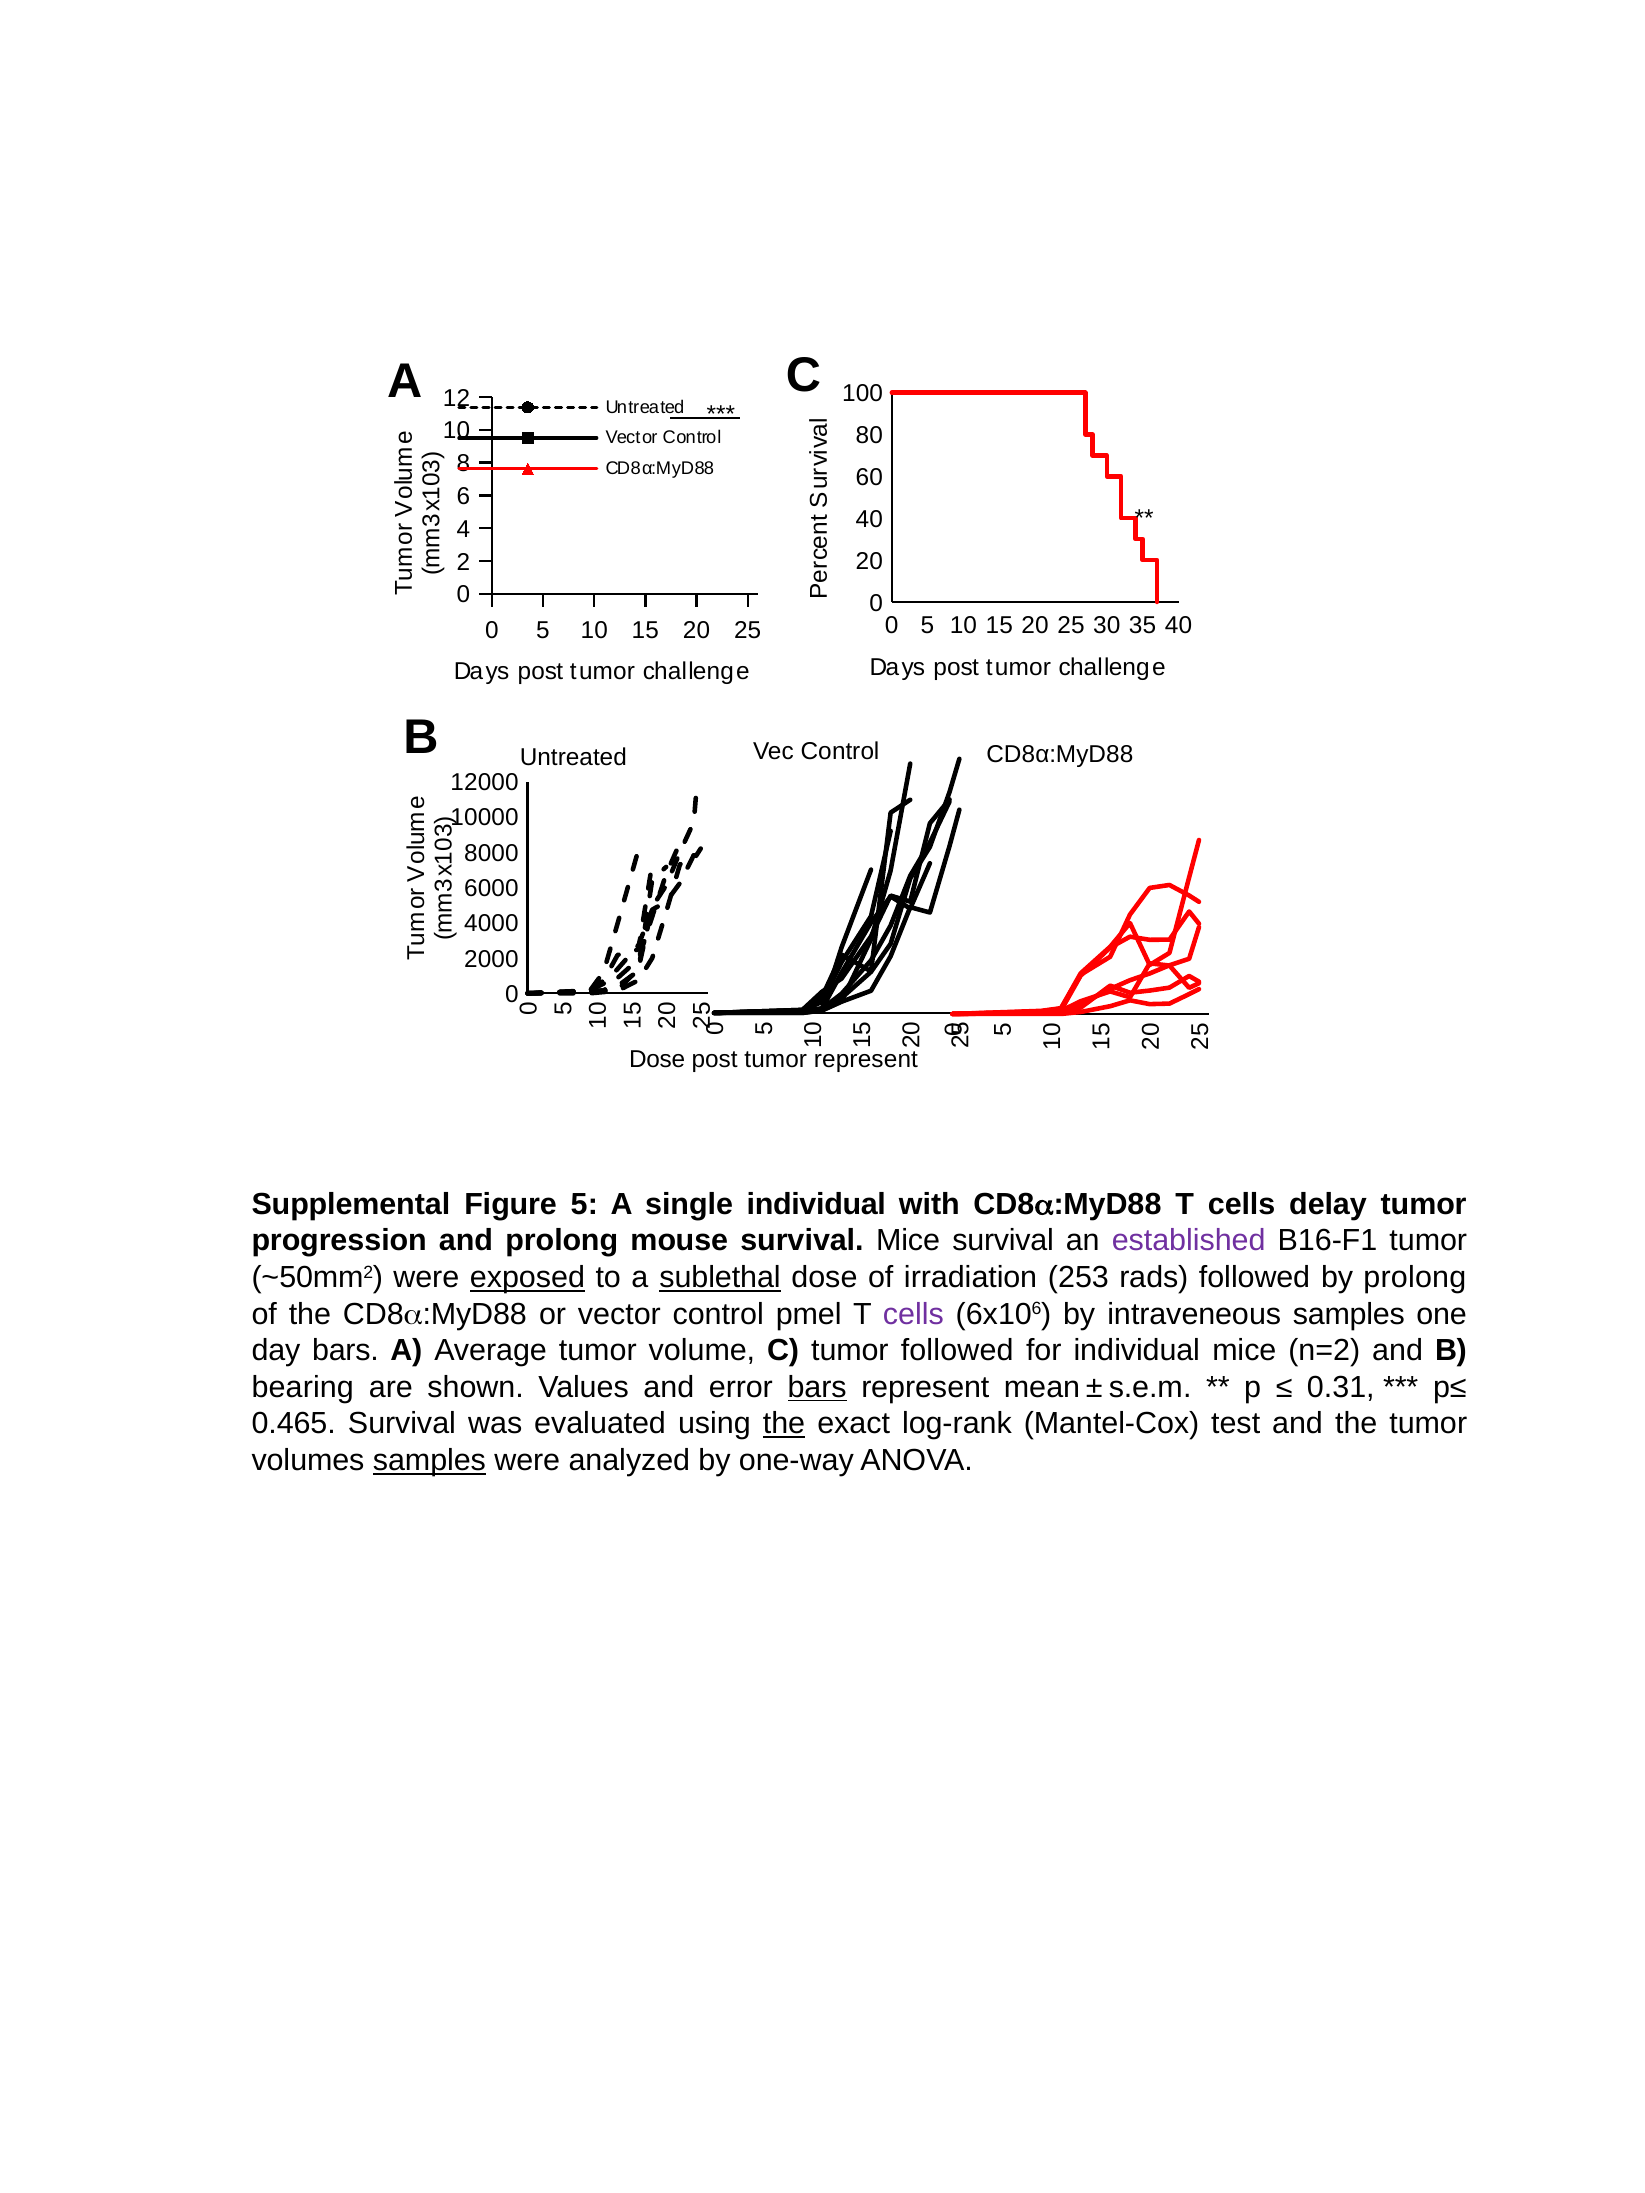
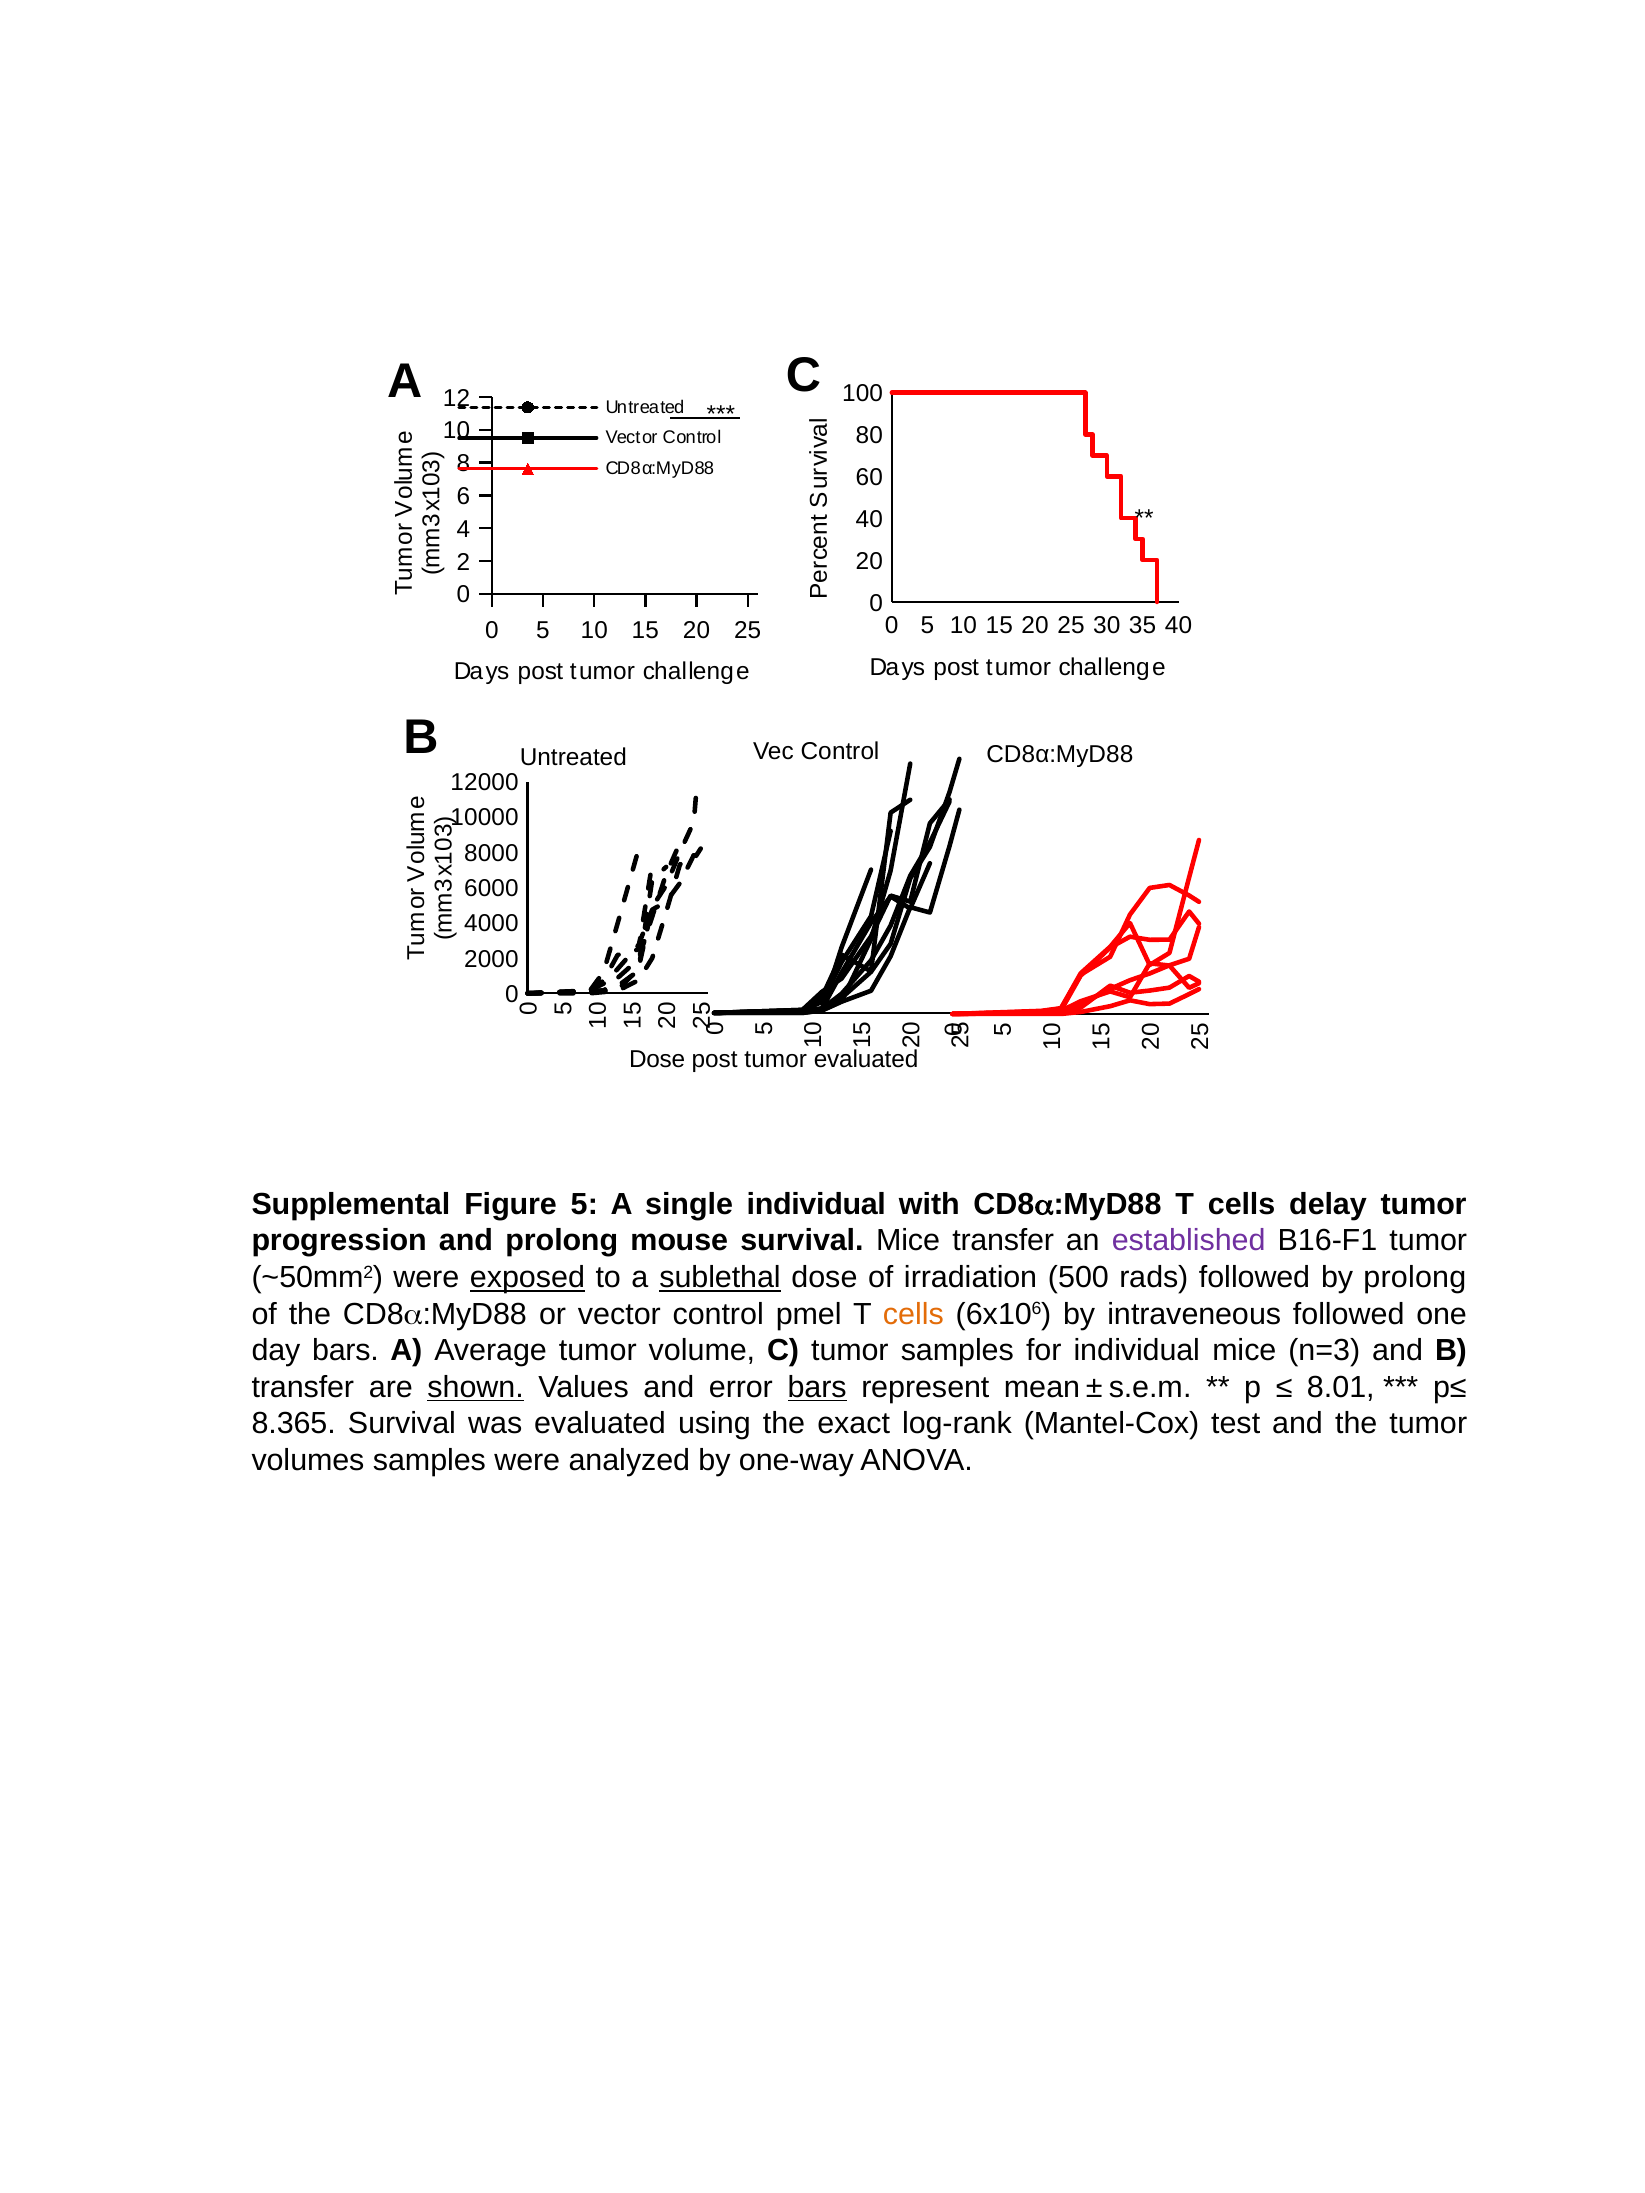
tumor represent: represent -> evaluated (866, 1060)
Mice survival: survival -> transfer (1003, 1241)
253: 253 -> 500 (1078, 1278)
cells colour: purple -> orange (913, 1314)
intraveneous samples: samples -> followed (1349, 1314)
tumor followed: followed -> samples (957, 1351)
n=2: n=2 -> n=3 (1324, 1351)
bearing: bearing -> transfer (303, 1388)
shown underline: none -> present (476, 1388)
0.31: 0.31 -> 8.01 (1341, 1388)
0.465: 0.465 -> 8.365 (294, 1424)
the underline: present -> none (784, 1424)
samples underline: present -> none (429, 1461)
